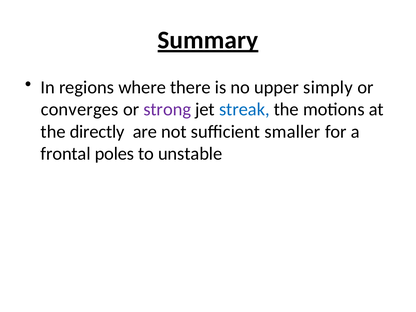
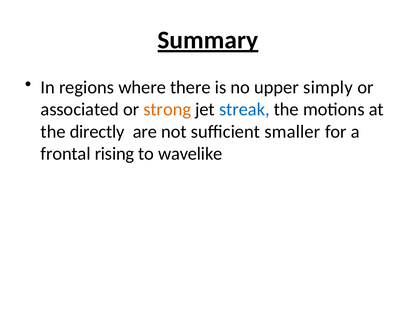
converges: converges -> associated (80, 109)
strong colour: purple -> orange (167, 109)
poles: poles -> rising (114, 154)
unstable: unstable -> wavelike (190, 154)
